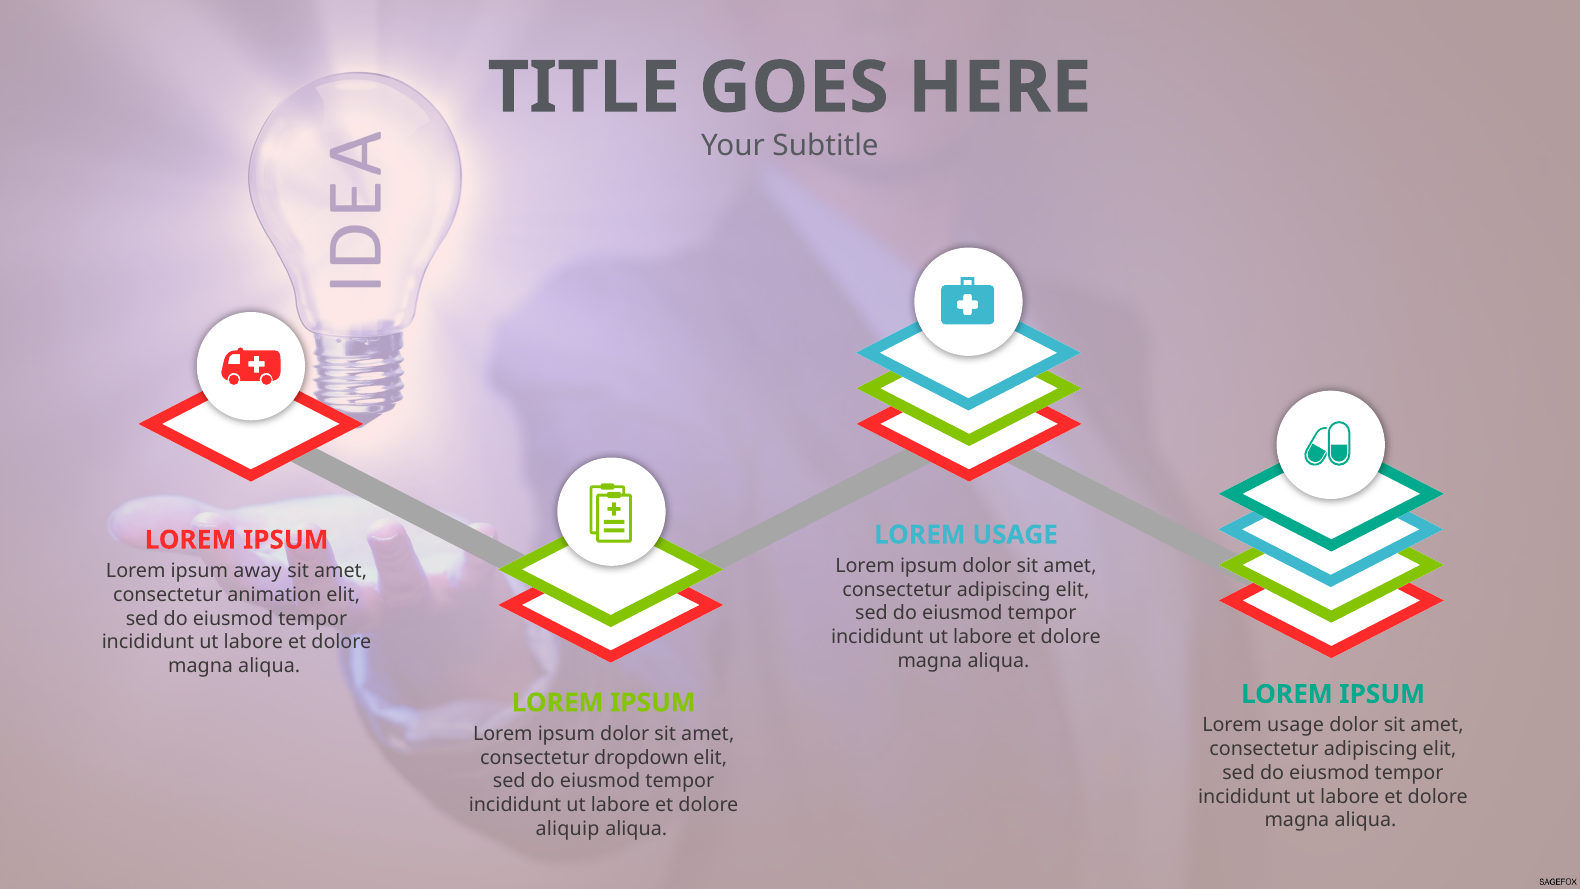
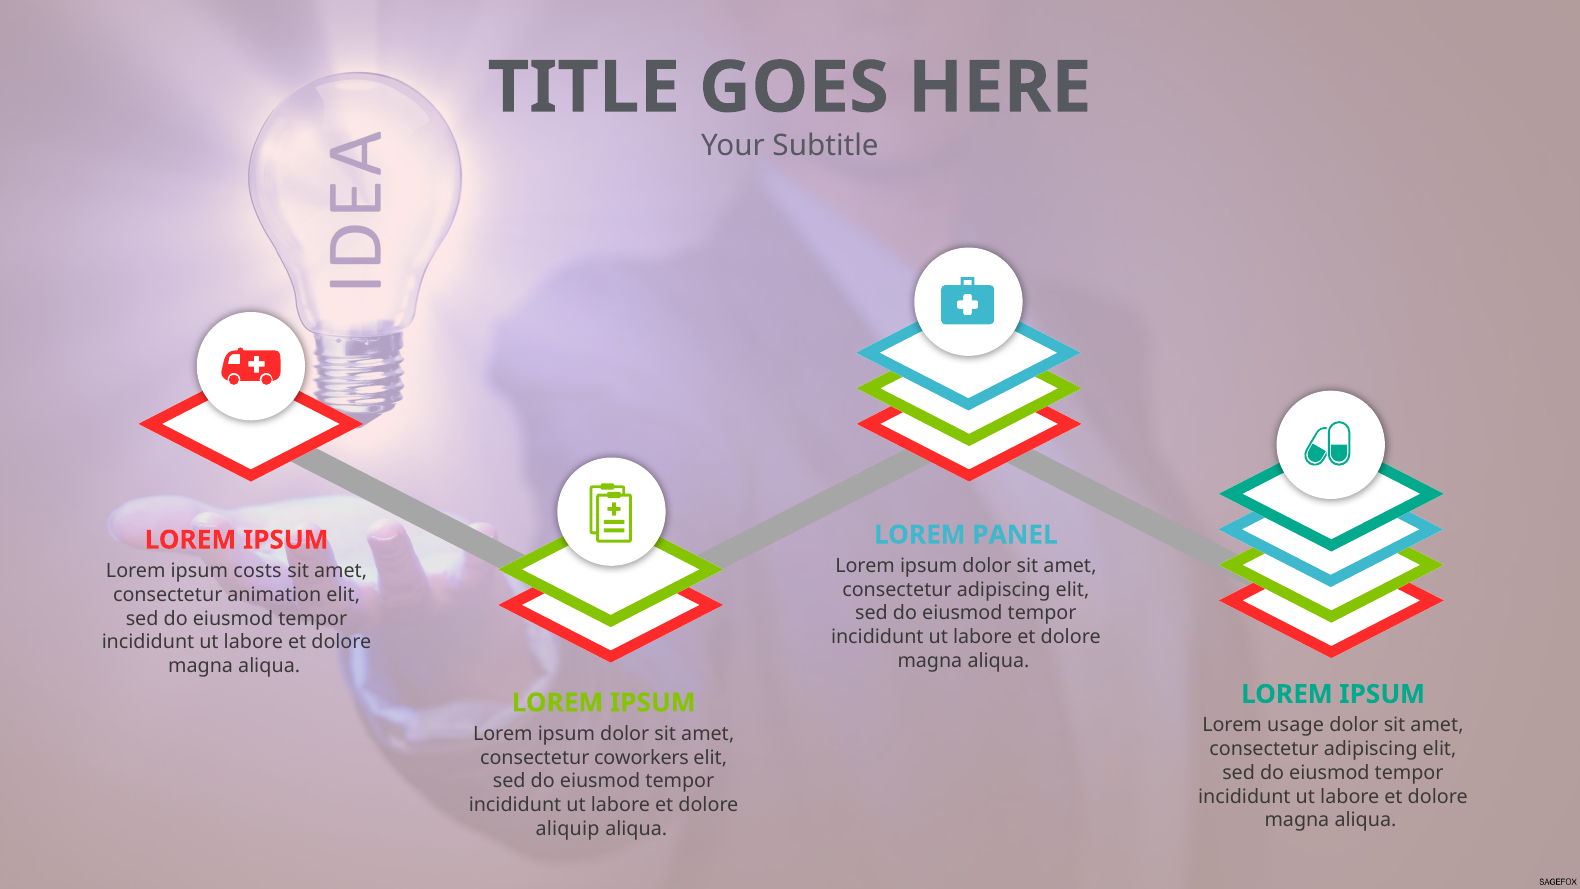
USAGE: USAGE -> PANEL (1015, 535)
away: away -> costs (257, 571)
dropdown: dropdown -> coworkers (642, 757)
